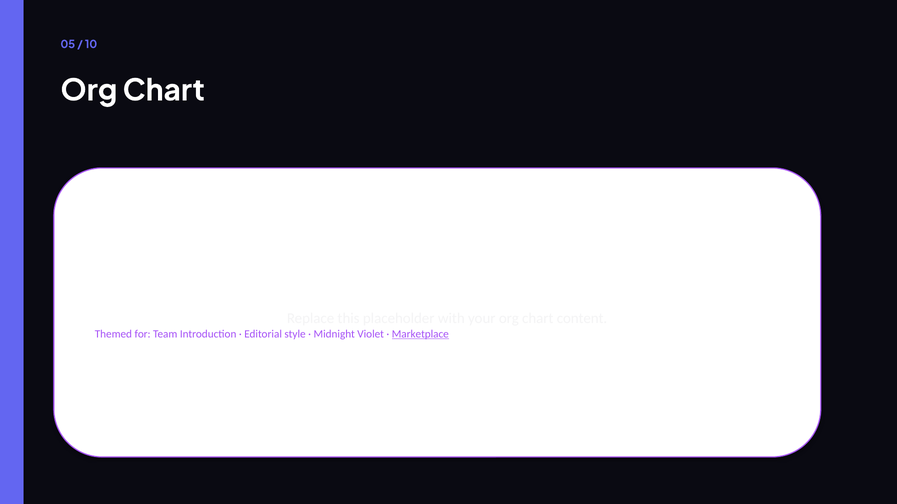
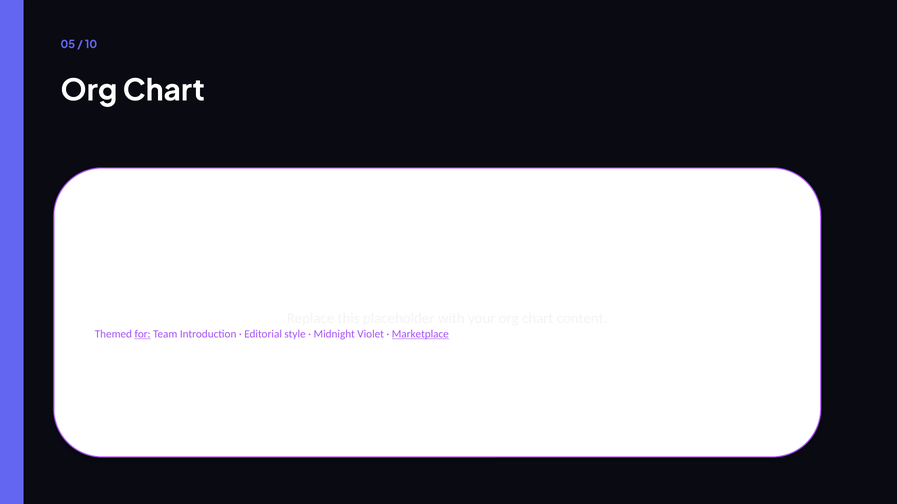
for underline: none -> present (143, 334)
